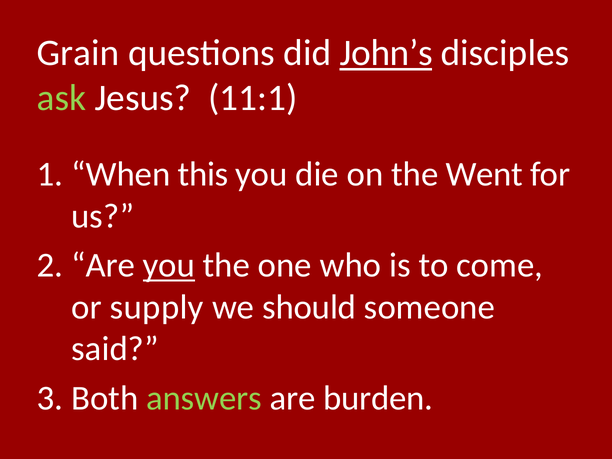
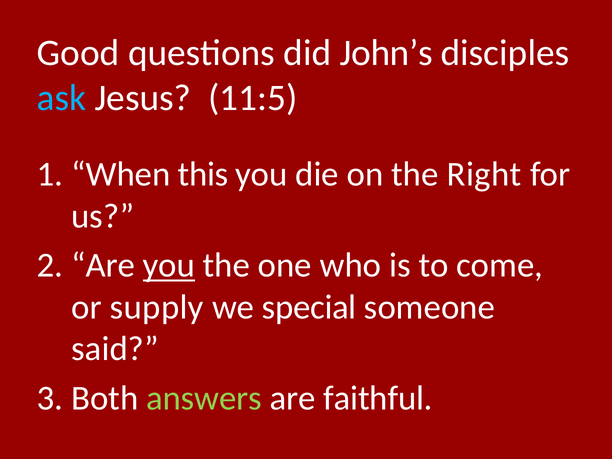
Grain: Grain -> Good (78, 53)
John’s underline: present -> none (386, 53)
ask colour: light green -> light blue (61, 98)
11:1: 11:1 -> 11:5 (253, 98)
Went: Went -> Right (484, 174)
should: should -> special (309, 307)
burden: burden -> faithful (378, 398)
